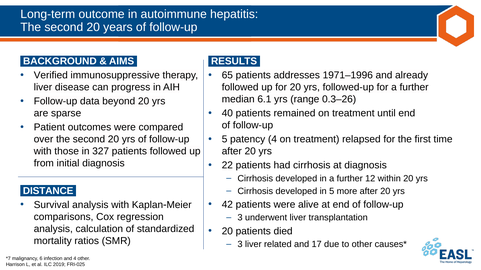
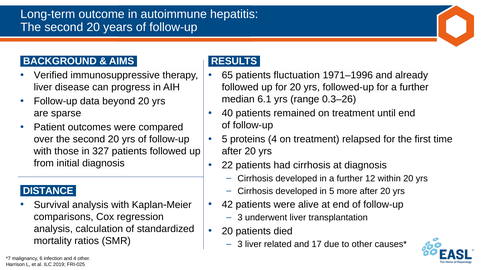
addresses: addresses -> fluctuation (297, 75)
patency: patency -> proteins (248, 140)
